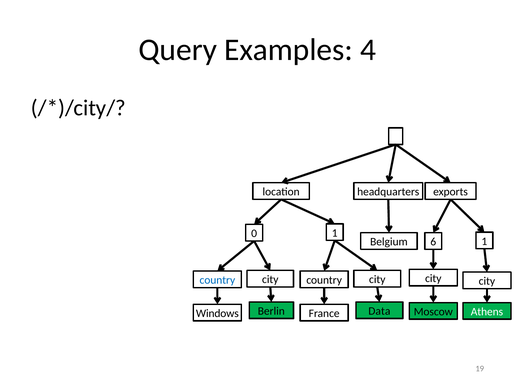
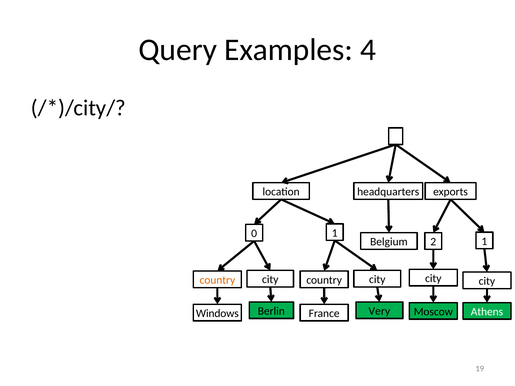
6: 6 -> 2 (433, 242)
country colour: blue -> orange (217, 280)
Data: Data -> Very (379, 311)
